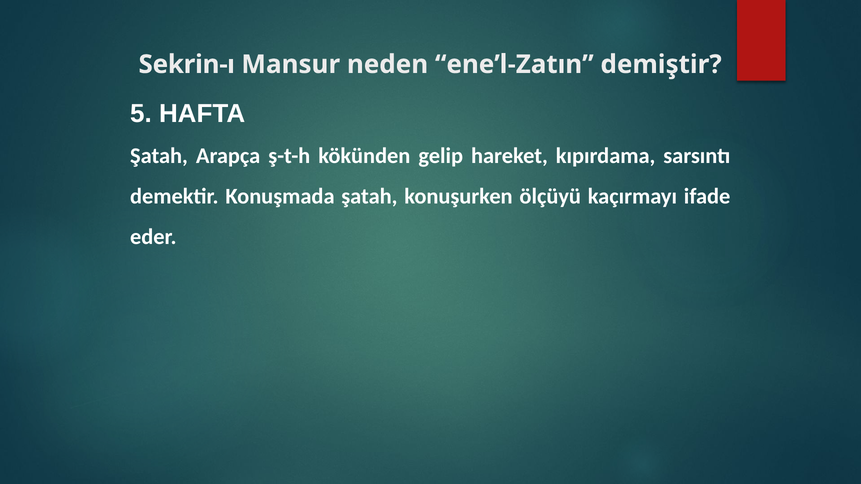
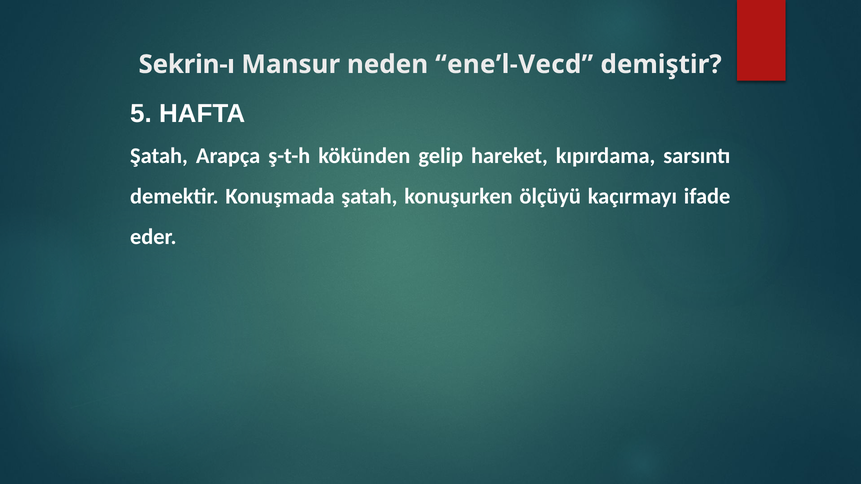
ene’l-Zatın: ene’l-Zatın -> ene’l-Vecd (514, 64)
